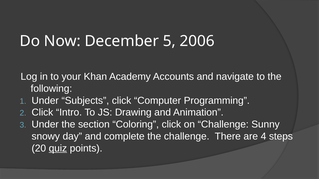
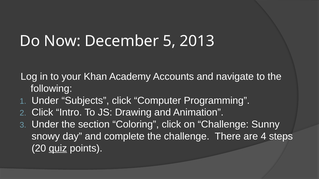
2006: 2006 -> 2013 (197, 41)
